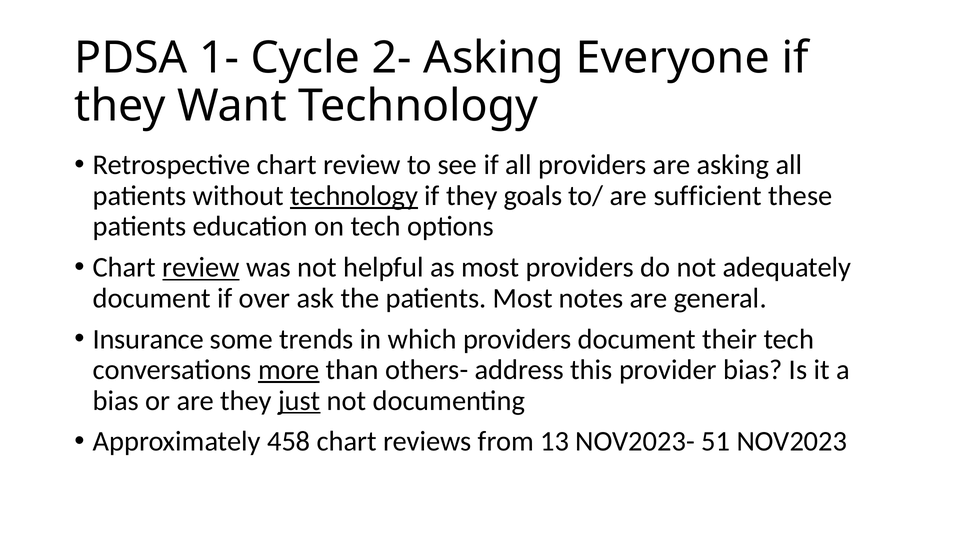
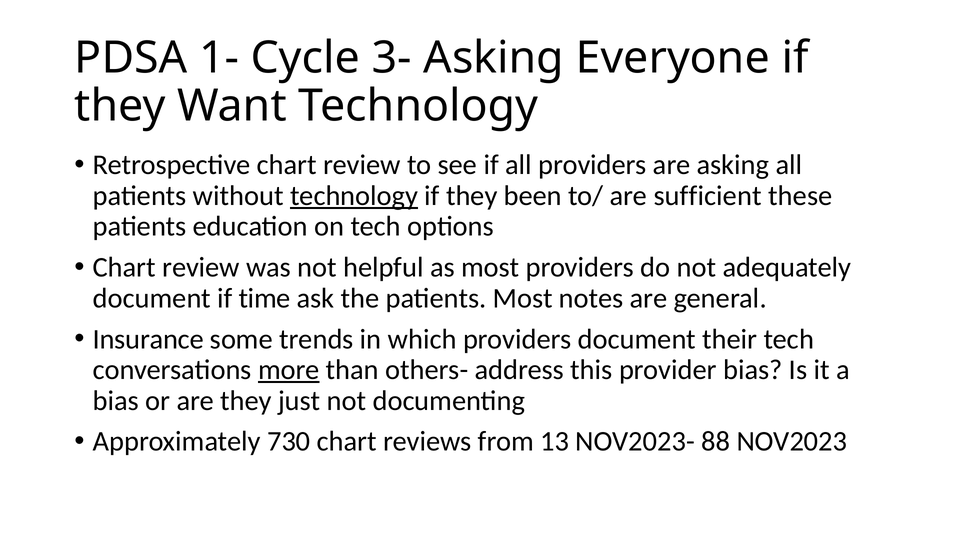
2-: 2- -> 3- (392, 58)
goals: goals -> been (533, 196)
review underline: present -> none (201, 268)
over: over -> time (265, 298)
just underline: present -> none (299, 401)
458: 458 -> 730 (289, 442)
51: 51 -> 88 (716, 442)
